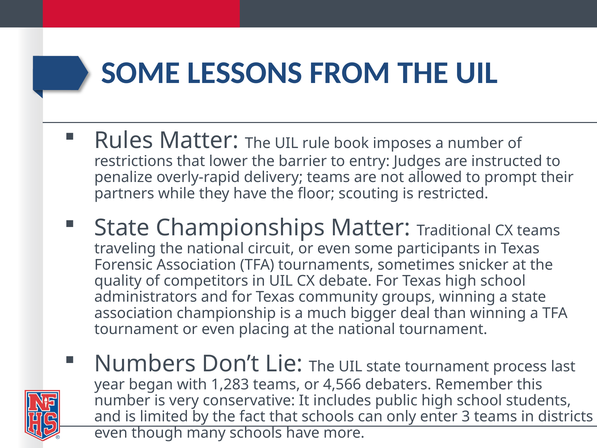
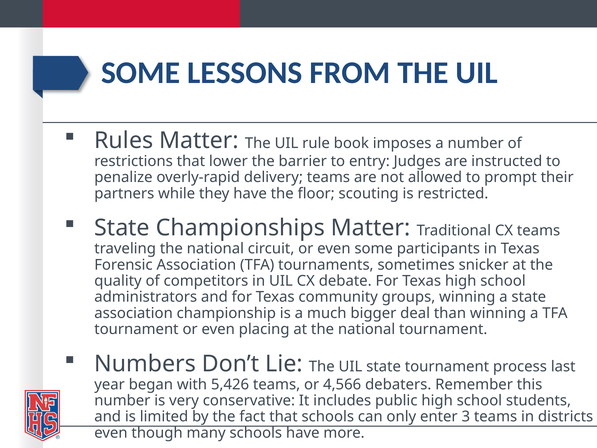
1,283: 1,283 -> 5,426 (230, 384)
